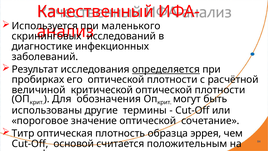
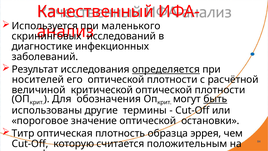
пробирках: пробирках -> носителей (38, 80)
быть underline: none -> present (215, 99)
сочетание: сочетание -> остановки (210, 121)
основой: основой -> которую (74, 143)
